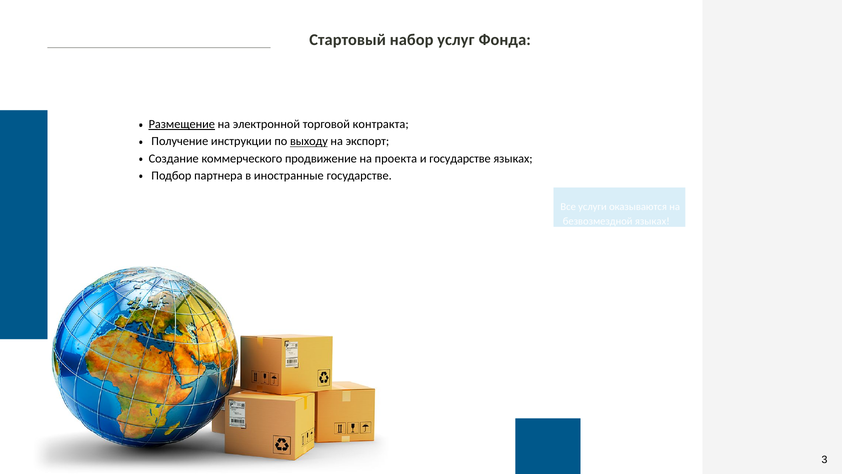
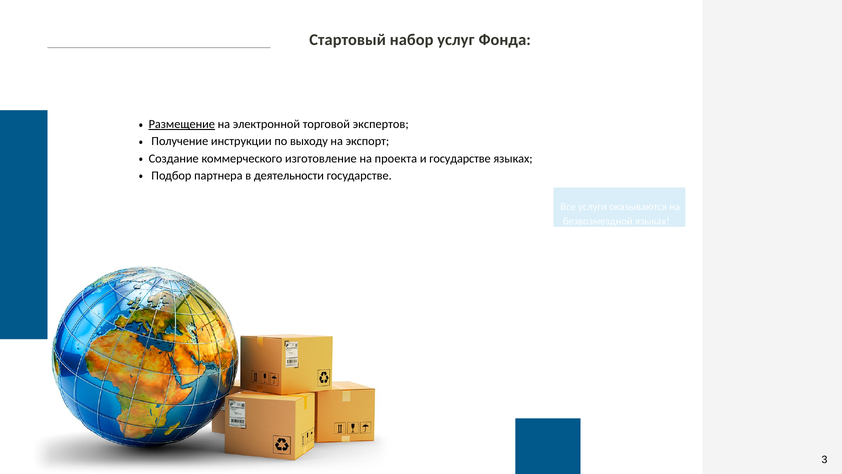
контракта: контракта -> экспертов (381, 124)
выходу underline: present -> none (309, 141)
продвижение: продвижение -> изготовление (321, 158)
иностранные: иностранные -> деятельности (289, 175)
